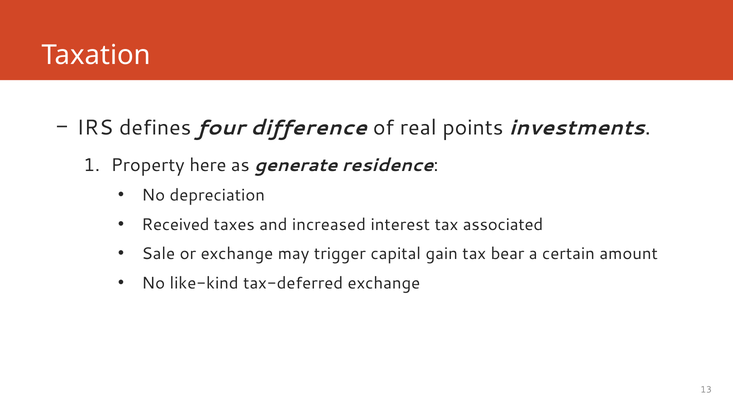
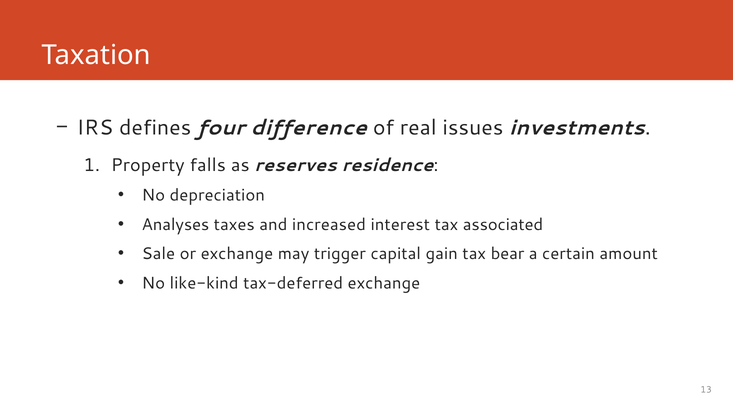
points: points -> issues (473, 128)
here: here -> falls (208, 165)
generate: generate -> reserves (296, 165)
Received: Received -> Analyses (175, 225)
